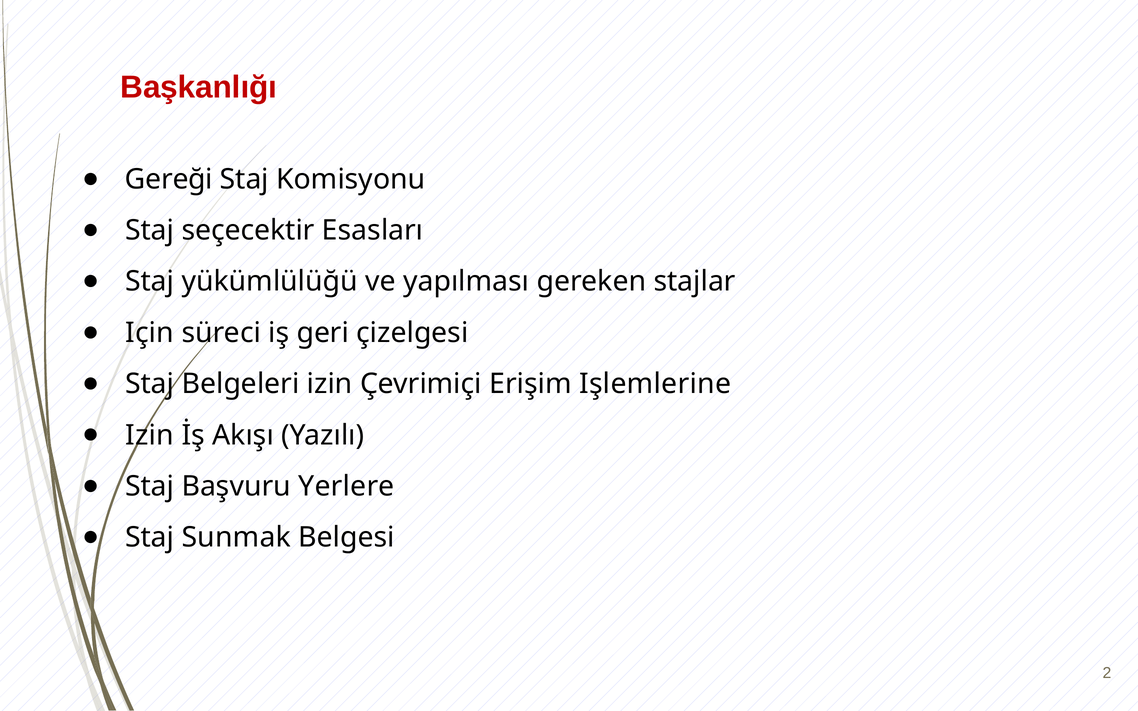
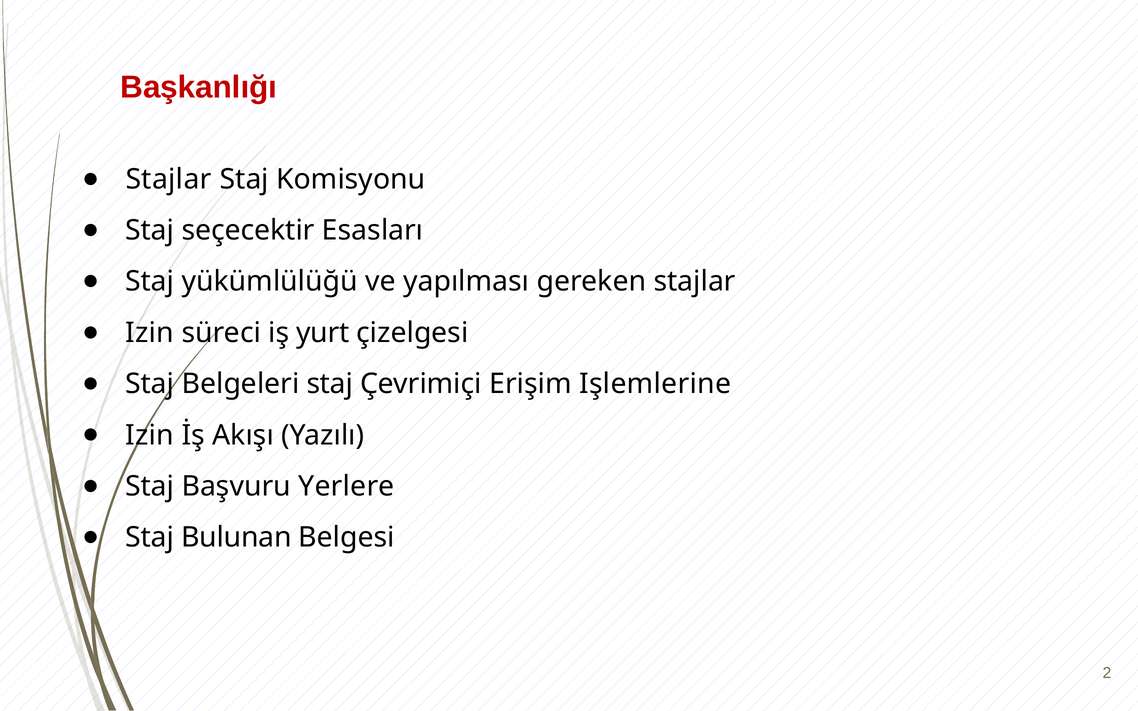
Gereği: Gereği -> Stajlar (169, 179)
Için: Için -> Izin (150, 333)
geri: geri -> yurt (323, 333)
Belgeleri izin: izin -> staj (330, 384)
Sunmak: Sunmak -> Bulunan (236, 538)
